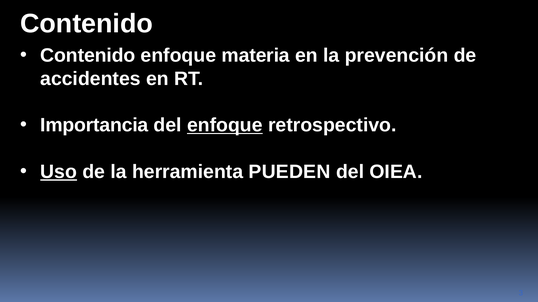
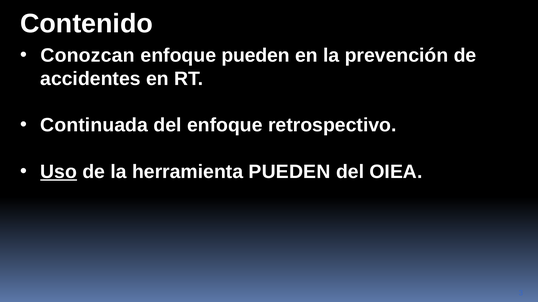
Contenido: Contenido -> Conozcan (88, 56)
enfoque materia: materia -> pueden (256, 56)
Importancia: Importancia -> Continuada (94, 126)
enfoque underline: present -> none (225, 126)
